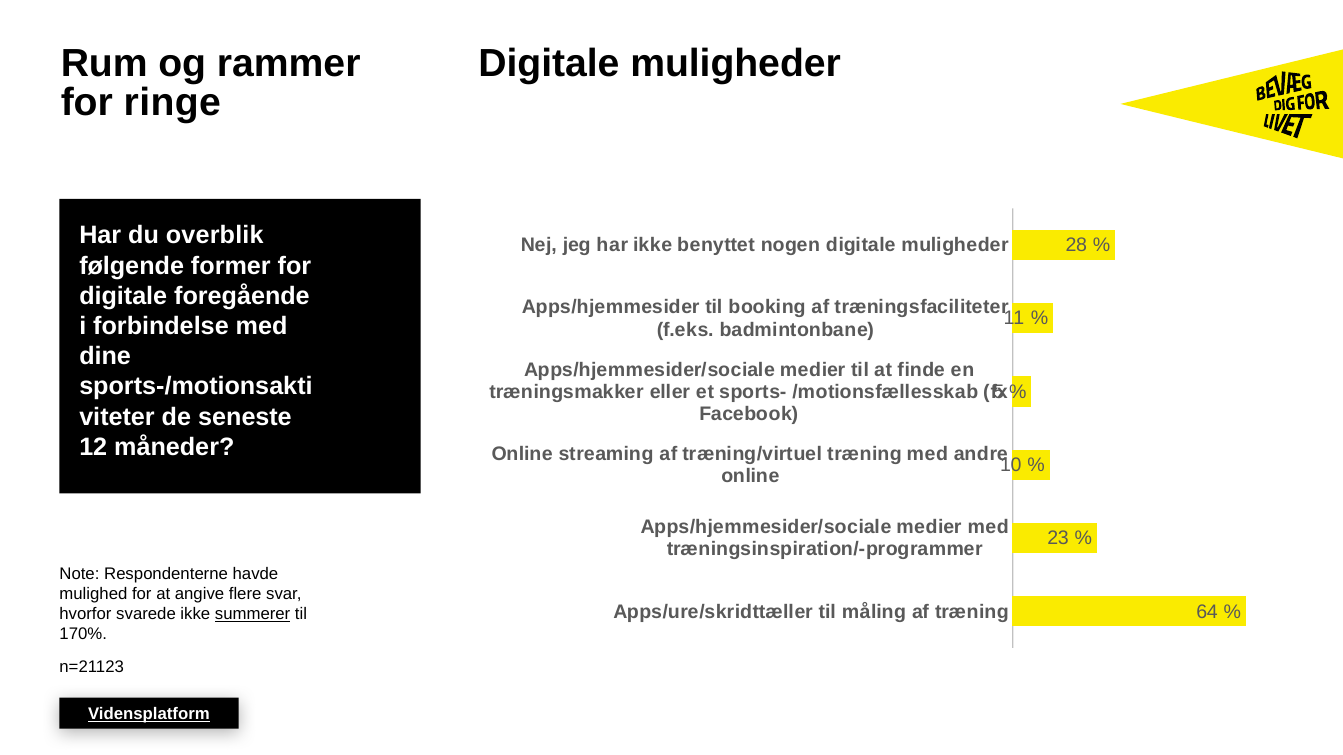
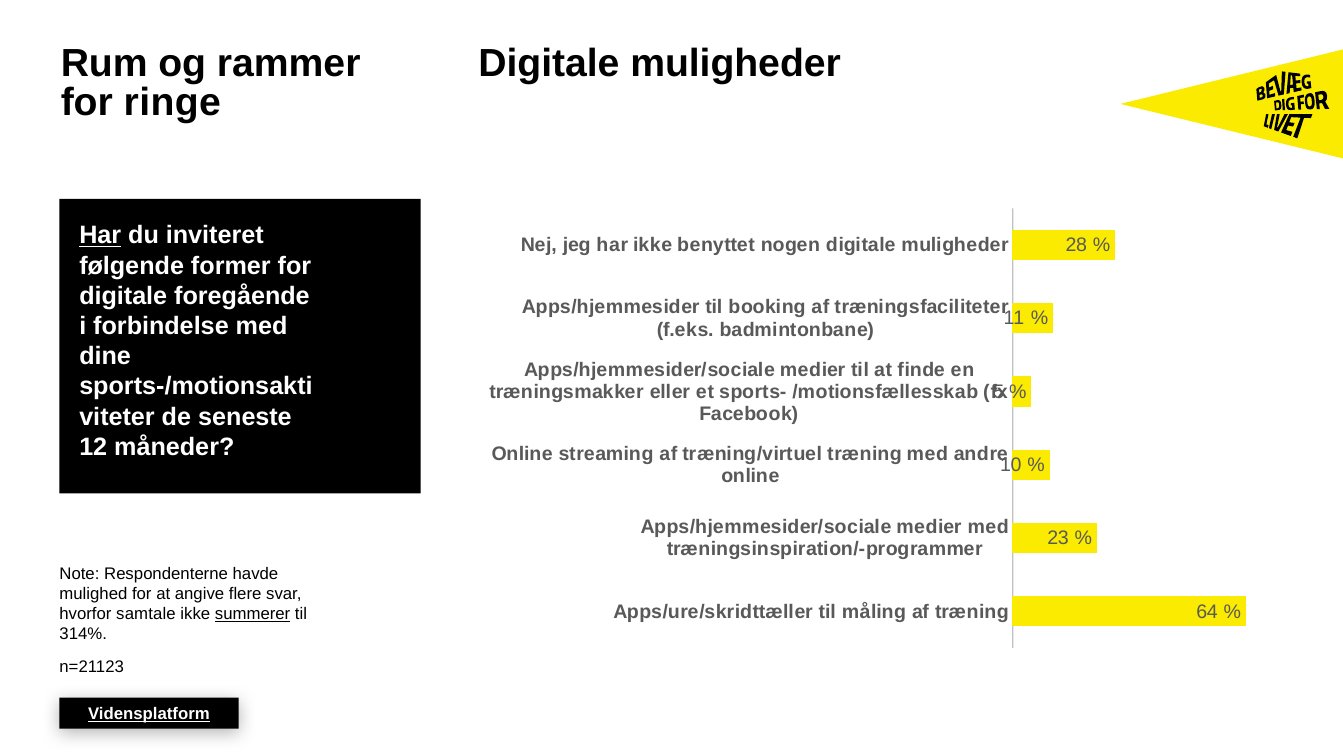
Har underline: none -> present (100, 236)
overblik: overblik -> inviteret (215, 236)
svarede: svarede -> samtale (146, 615)
170%: 170% -> 314% (83, 635)
